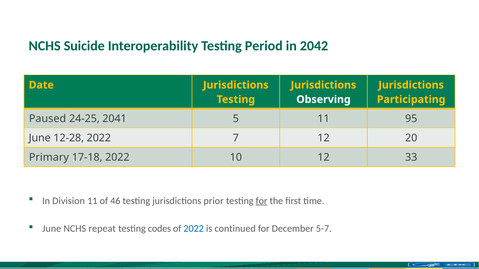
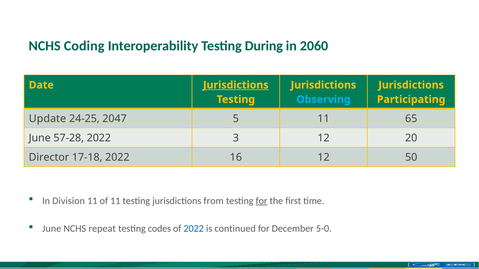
Suicide: Suicide -> Coding (84, 46)
Period: Period -> During (264, 46)
2042: 2042 -> 2060 (314, 46)
Jurisdictions underline: none -> present (236, 85)
Observing colour: white -> light blue (323, 100)
Paused: Paused -> Update (48, 119)
2041: 2041 -> 2047 (115, 119)
95: 95 -> 65 (411, 119)
12-28: 12-28 -> 57-28 (69, 138)
7: 7 -> 3 (236, 138)
Primary: Primary -> Director (49, 158)
10: 10 -> 16 (236, 158)
33: 33 -> 50 (411, 158)
of 46: 46 -> 11 (115, 201)
prior: prior -> from (214, 201)
5-7: 5-7 -> 5-0 (324, 229)
